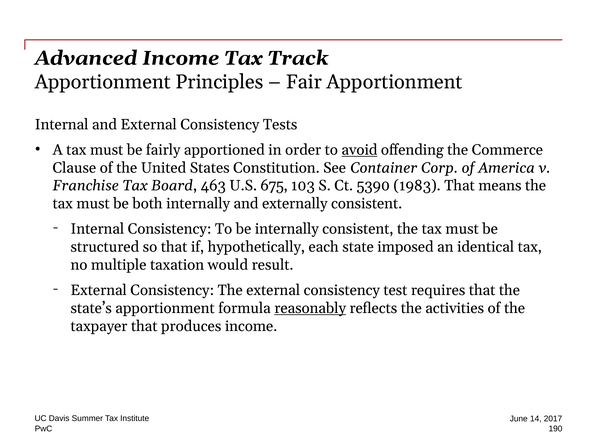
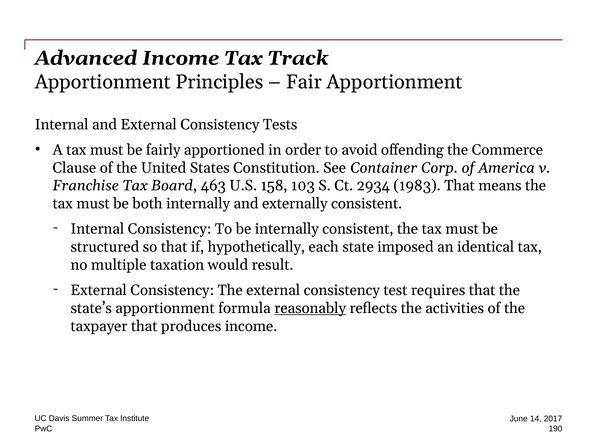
avoid underline: present -> none (359, 150)
675: 675 -> 158 (274, 186)
5390: 5390 -> 2934 (373, 186)
